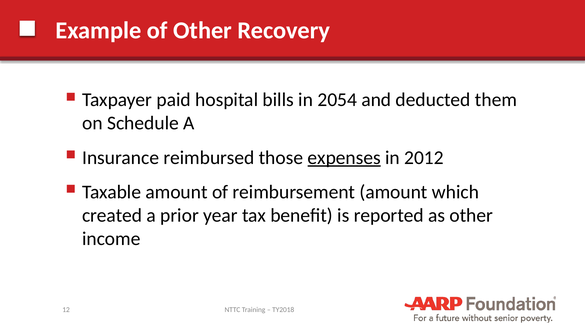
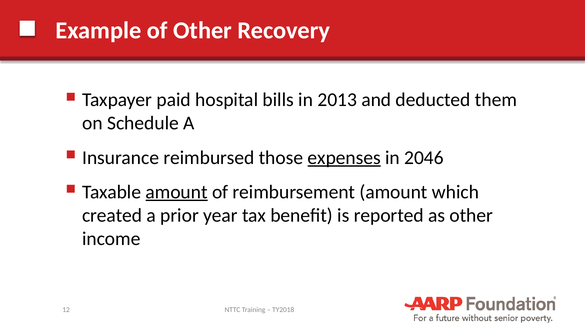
2054: 2054 -> 2013 (337, 100)
2012: 2012 -> 2046 (424, 158)
amount underline: none -> present (177, 192)
